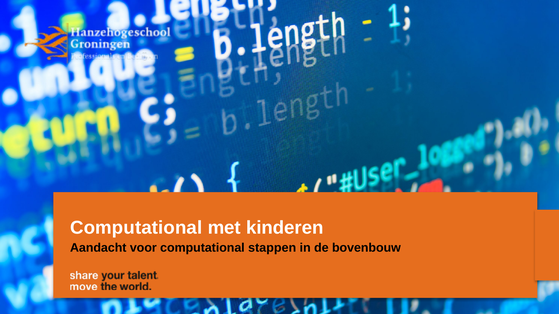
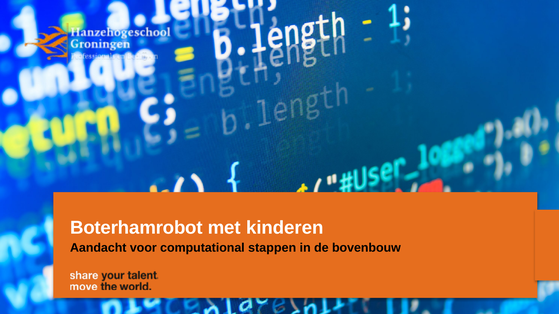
Computational: Computational -> Boterhamrobot (136, 228)
